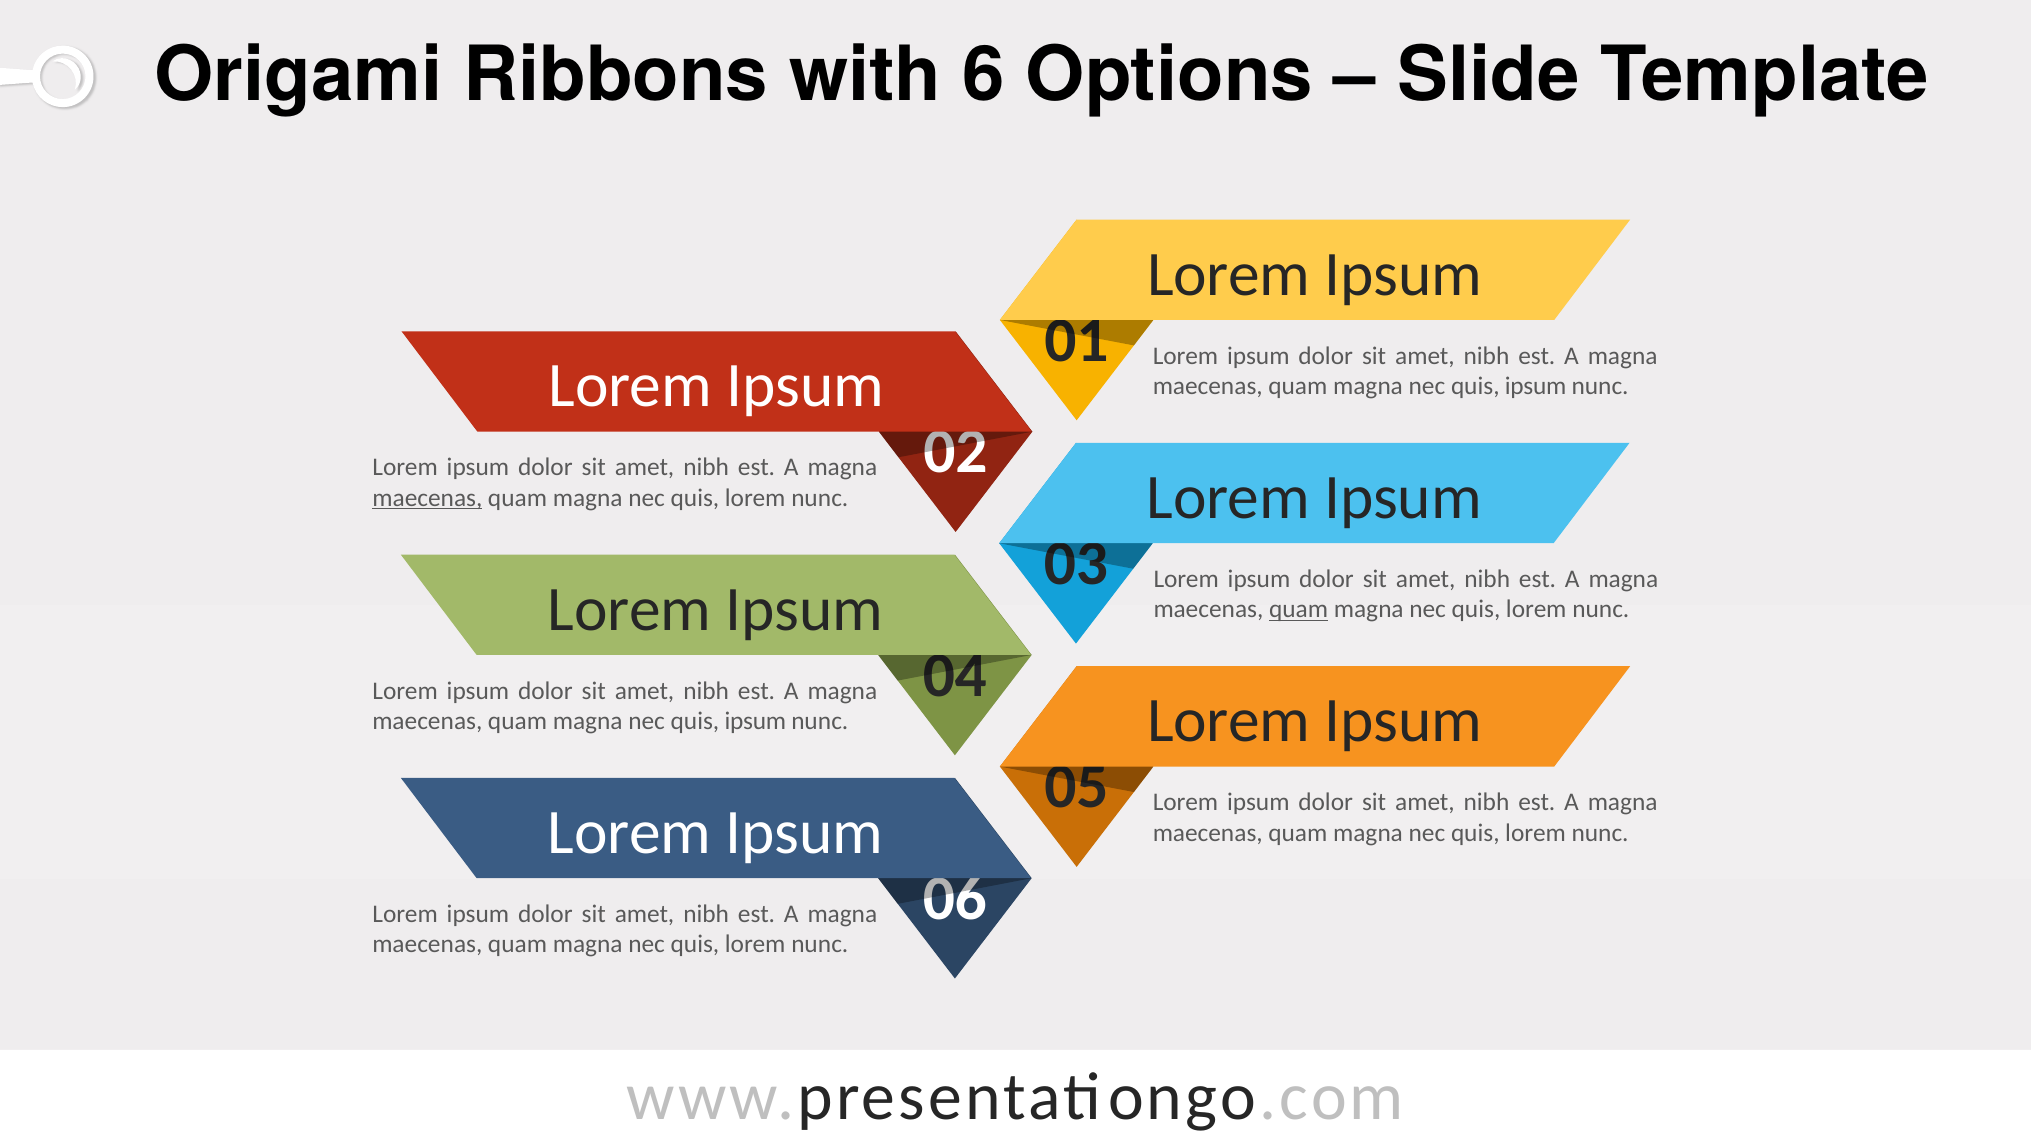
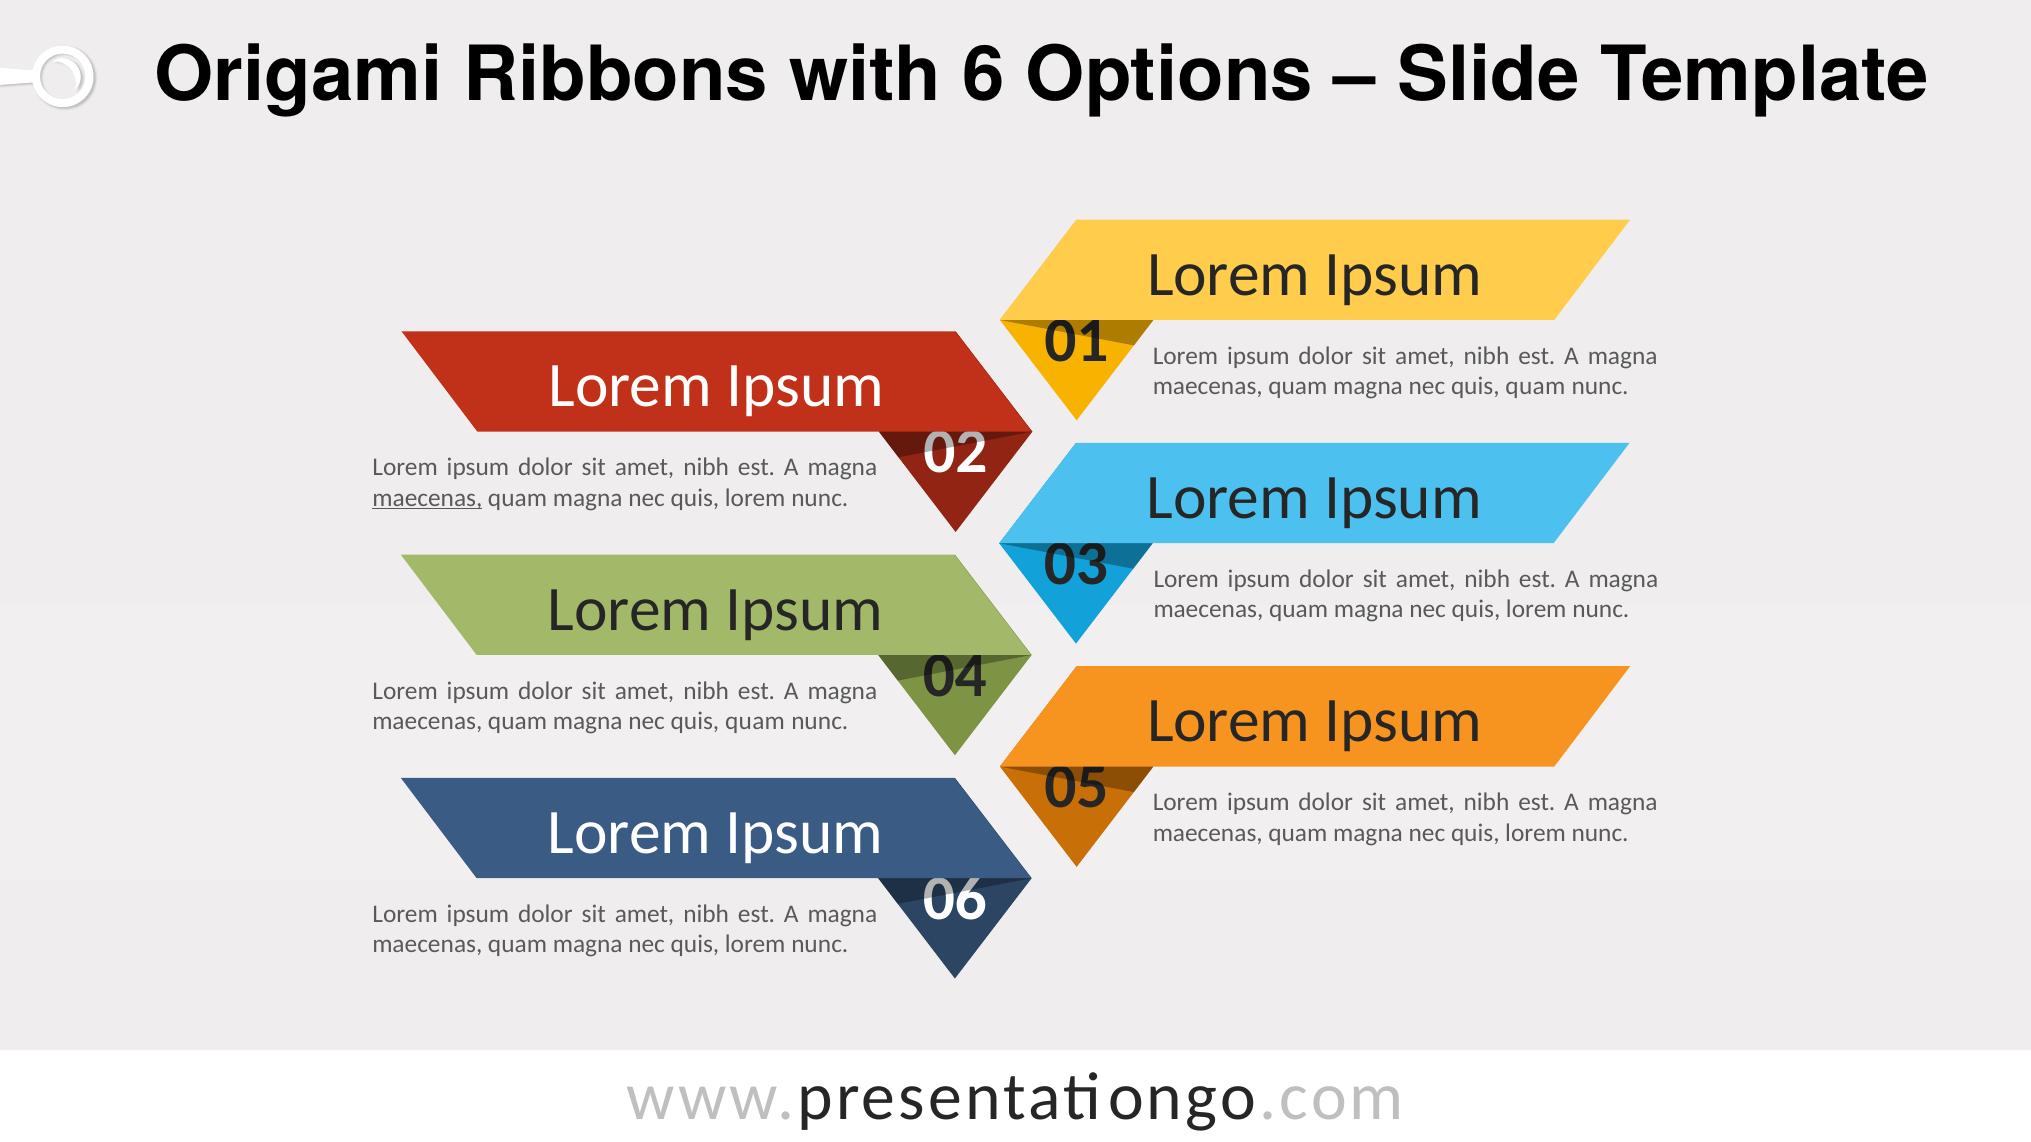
ipsum: ipsum -> quam (1535, 386)
quam underline: present -> none (1299, 610)
ipsum: ipsum -> quam (755, 721)
